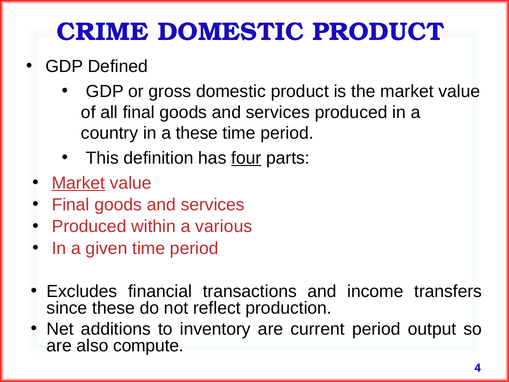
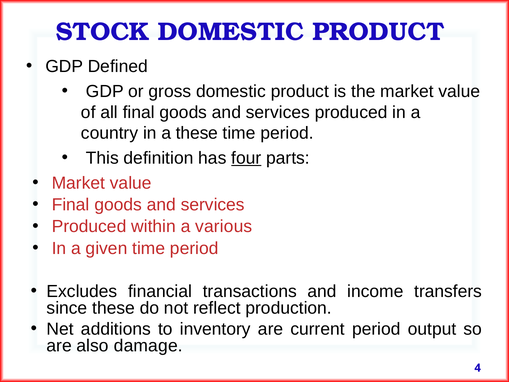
CRIME: CRIME -> STOCK (103, 32)
Market underline: present -> none (78, 183)
compute: compute -> damage (148, 346)
